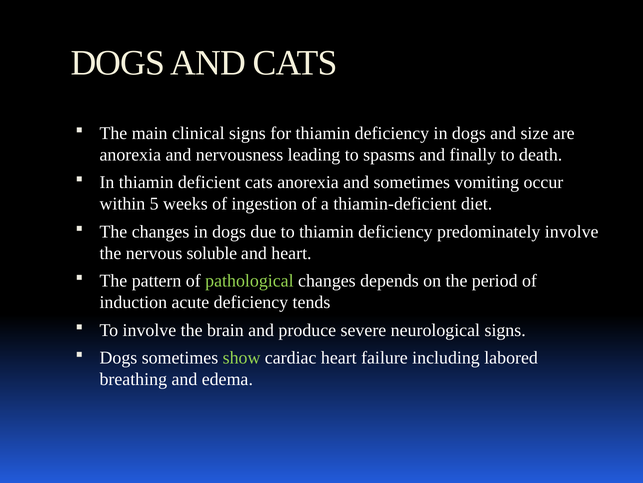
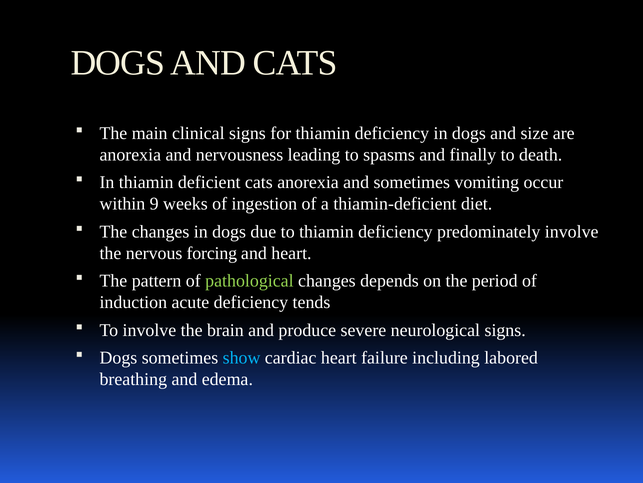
5: 5 -> 9 (154, 204)
soluble: soluble -> forcing (212, 253)
show colour: light green -> light blue (242, 358)
